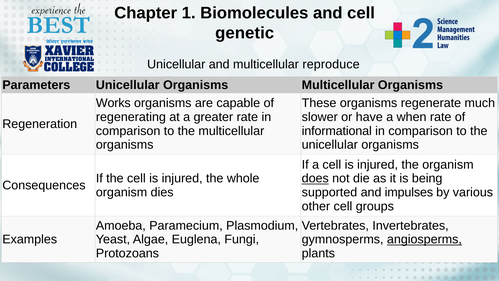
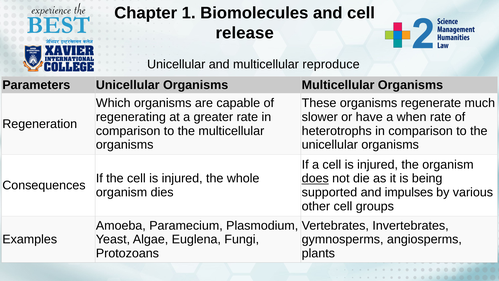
genetic: genetic -> release (245, 33)
Works: Works -> Which (113, 103)
informational: informational -> heterotrophs (337, 131)
angiosperms underline: present -> none (424, 239)
